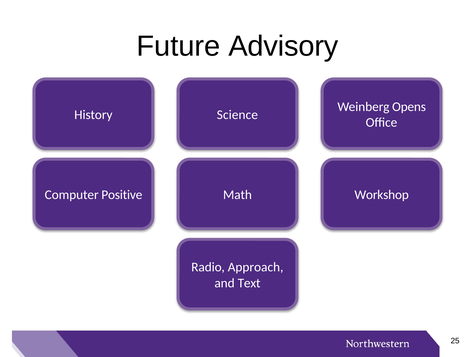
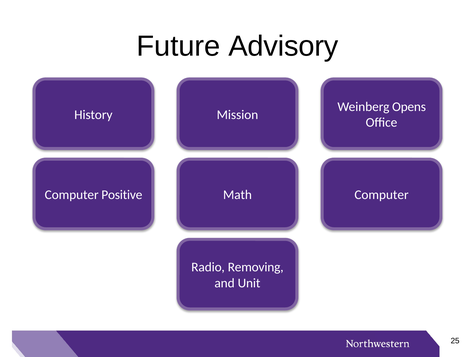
Science: Science -> Mission (237, 114)
Math Workshop: Workshop -> Computer (382, 194)
Approach: Approach -> Removing (256, 267)
Text: Text -> Unit (249, 282)
